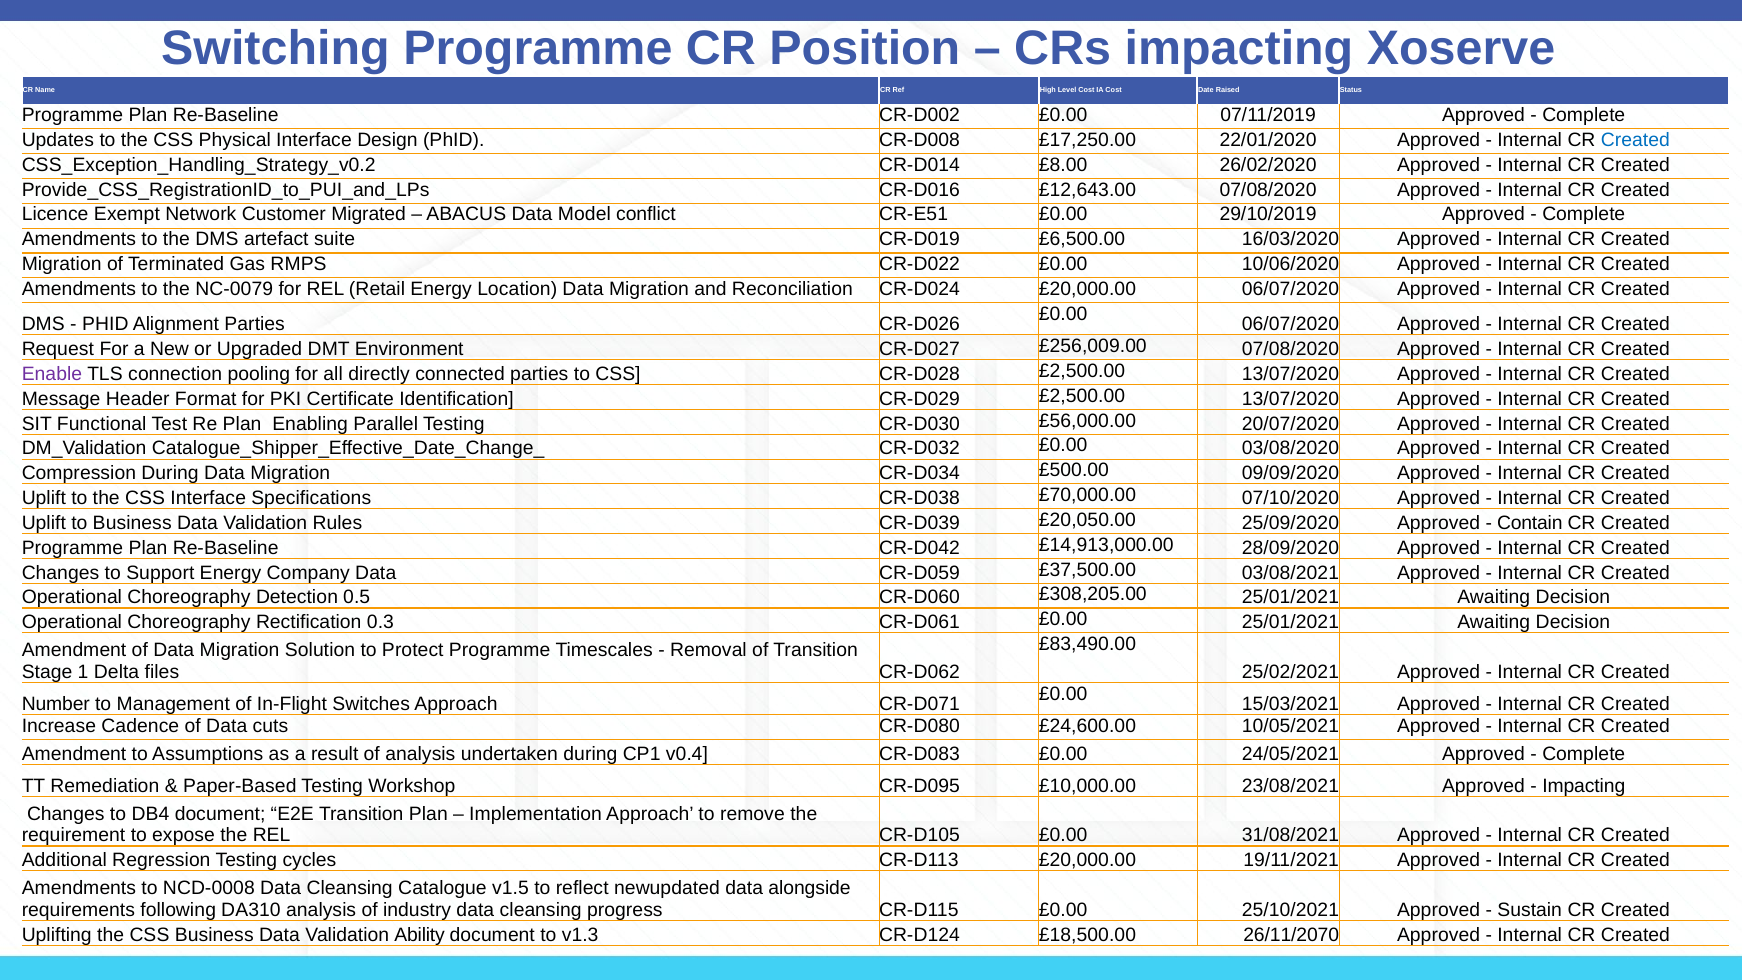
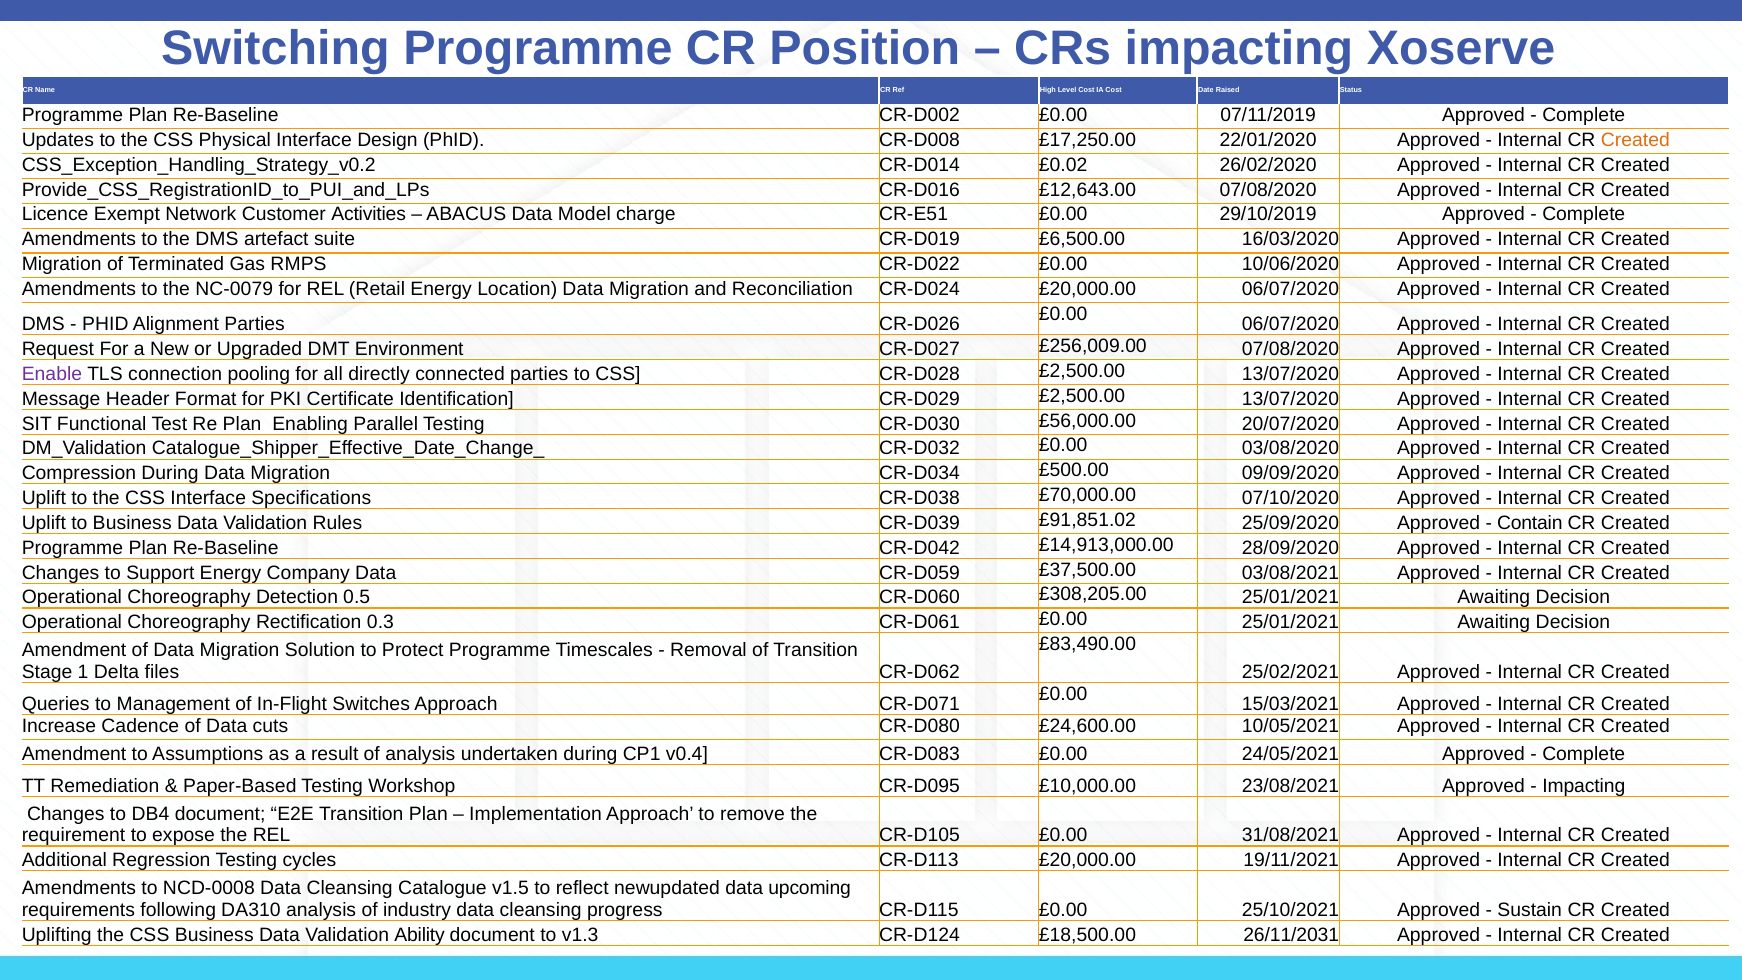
Created colour: blue -> orange (1635, 140)
£8.00: £8.00 -> £0.02 (1063, 165)
Migrated: Migrated -> Activities (369, 215)
conflict: conflict -> charge (646, 215)
£20,050.00: £20,050.00 -> £91,851.02 (1087, 520)
Number: Number -> Queries (56, 704)
alongside: alongside -> upcoming (810, 888)
26/11/2070: 26/11/2070 -> 26/11/2031 (1291, 935)
